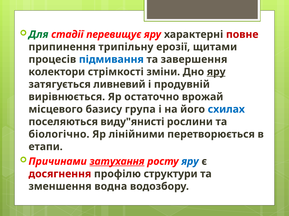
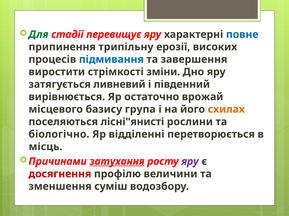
повне colour: red -> blue (242, 35)
щитами: щитами -> високих (215, 47)
колектори: колектори -> виростити (57, 72)
яру underline: present -> none (216, 72)
продувній: продувній -> південний (182, 85)
схилах colour: blue -> orange (226, 110)
виду"янисті: виду"янисті -> лісні"янисті (132, 122)
лінійними: лінійними -> відділенні (137, 135)
етапи: етапи -> місць (46, 147)
яру colour: blue -> purple (190, 162)
структури: структури -> величини (171, 174)
водна: водна -> суміш (111, 187)
